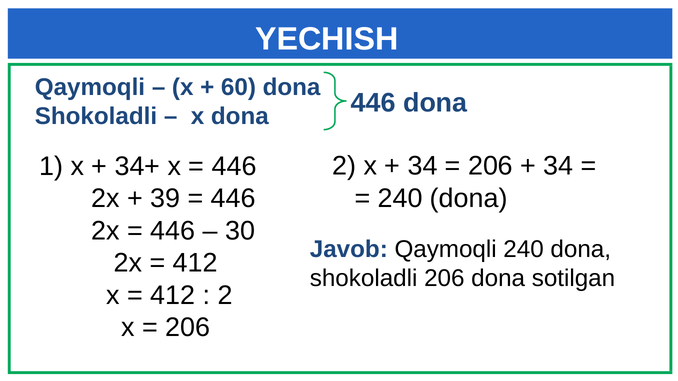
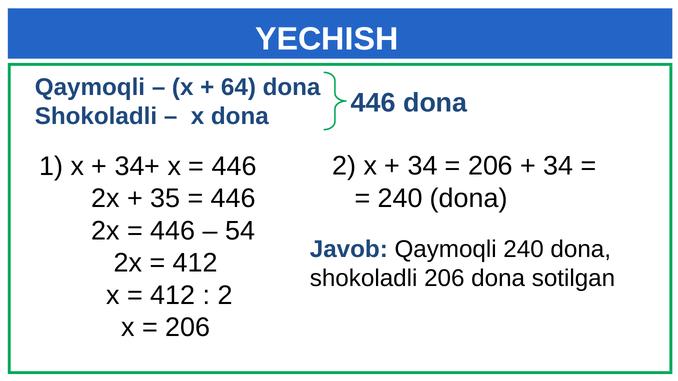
60: 60 -> 64 (238, 87)
39: 39 -> 35 (165, 199)
30: 30 -> 54 (240, 231)
